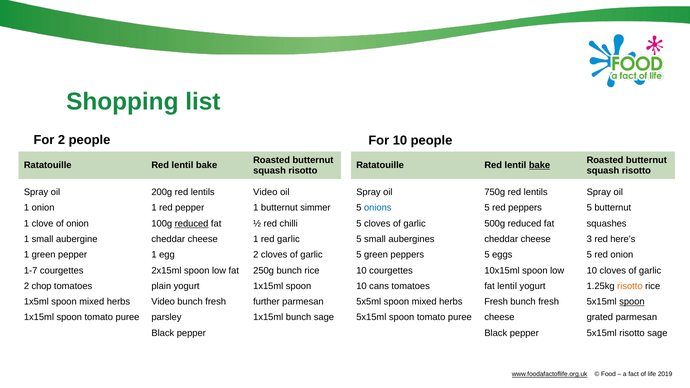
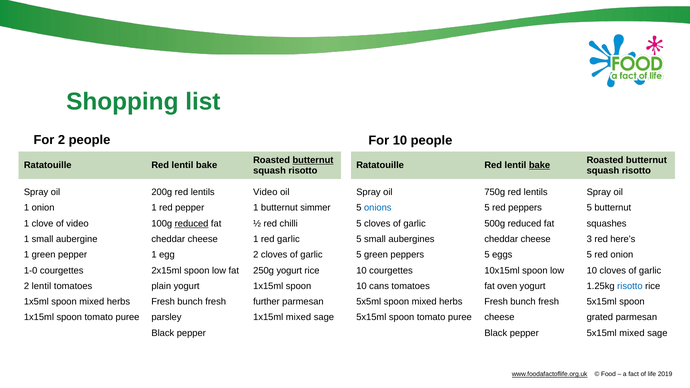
butternut underline: none -> present (313, 160)
of onion: onion -> video (78, 224)
1-7: 1-7 -> 1-0 (31, 271)
250g bunch: bunch -> yogurt (289, 271)
2 chop: chop -> lentil (41, 286)
fat lentil: lentil -> oven (507, 286)
risotto colour: orange -> blue (630, 286)
Video: Video -> Fresh (163, 302)
spoon underline: present -> none (632, 302)
1x15ml bunch: bunch -> mixed (298, 317)
5x15ml risotto: risotto -> mixed (632, 333)
